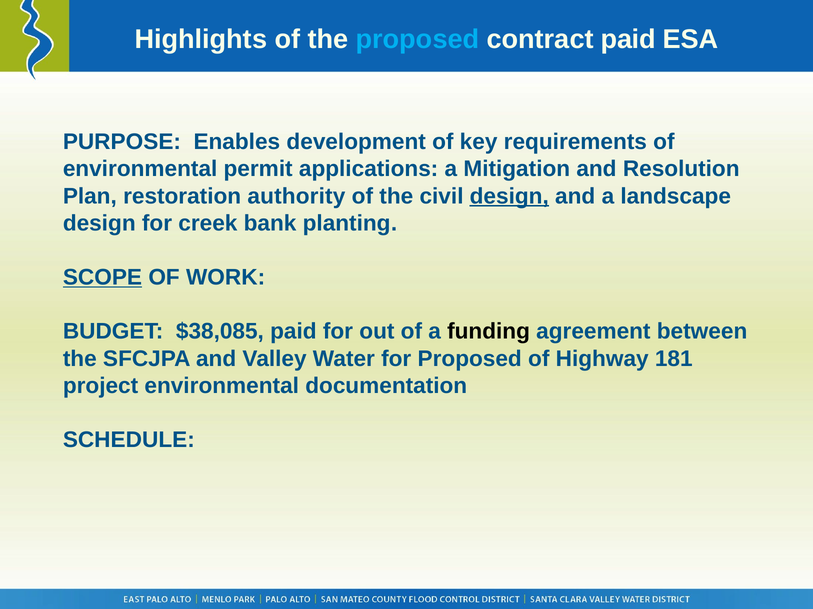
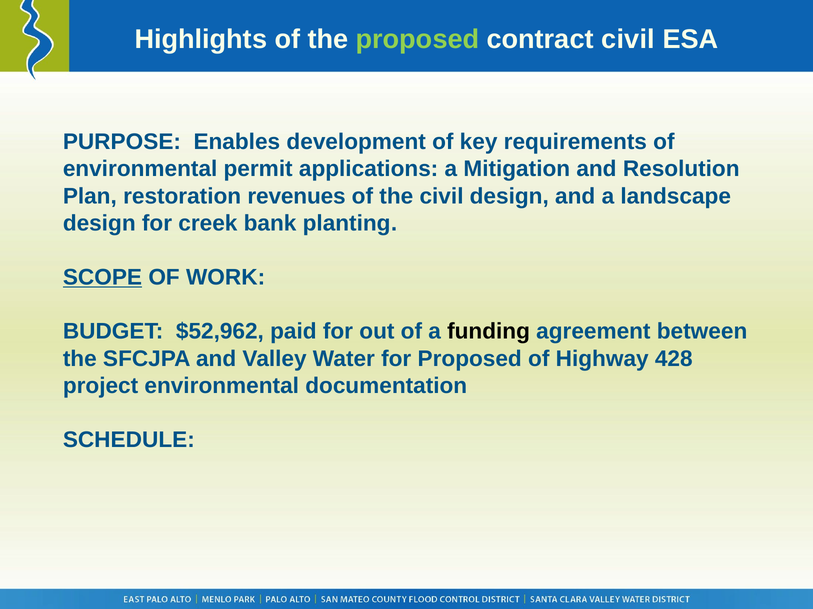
proposed colour: light blue -> light green (418, 39)
contract paid: paid -> civil (628, 39)
authority: authority -> revenues (297, 196)
design underline: present -> none (509, 196)
$38,085: $38,085 -> $52,962 (220, 332)
181: 181 -> 428 (674, 359)
